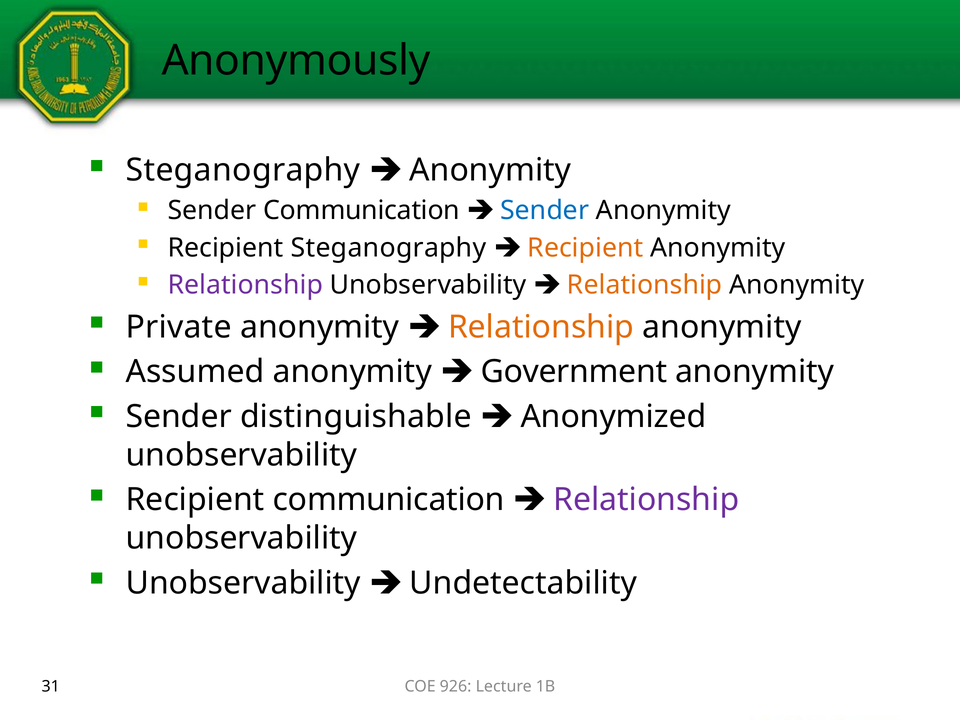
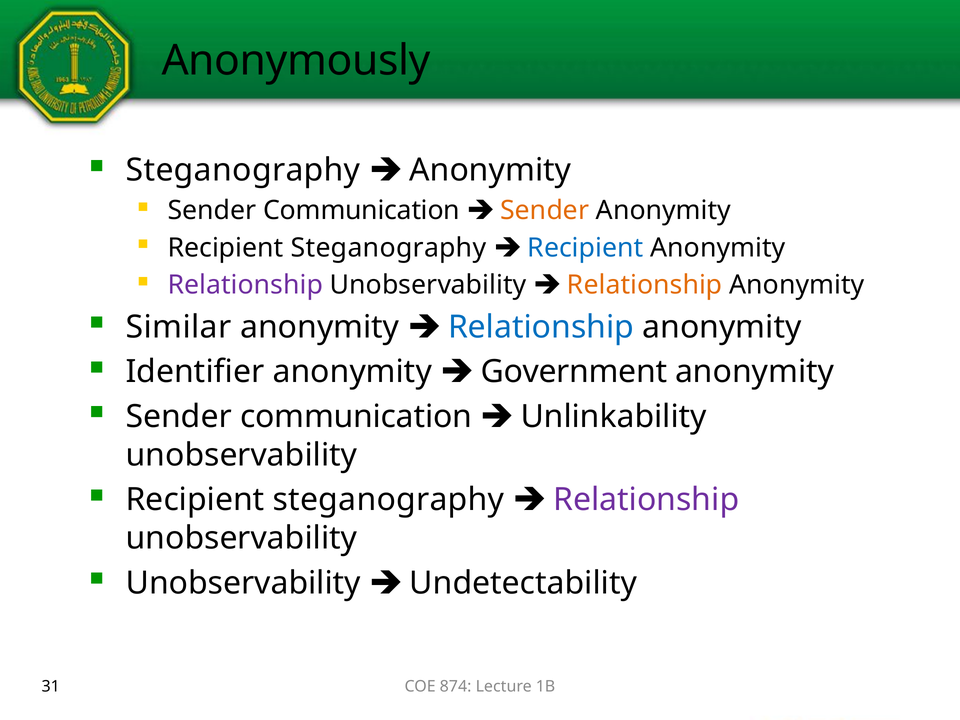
Sender colour: blue -> orange (545, 210)
Recipient colour: orange -> blue (585, 248)
Private: Private -> Similar (179, 327)
Relationship colour: orange -> blue (541, 327)
Assumed: Assumed -> Identifier (195, 372)
distinguishable: distinguishable -> communication (356, 417)
Anonymized: Anonymized -> Unlinkability (614, 417)
communication: communication -> steganography (388, 500)
926: 926 -> 874 (456, 686)
